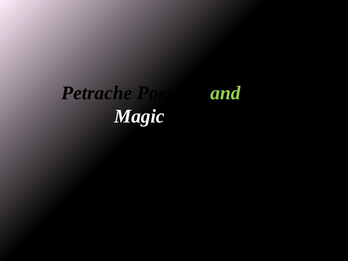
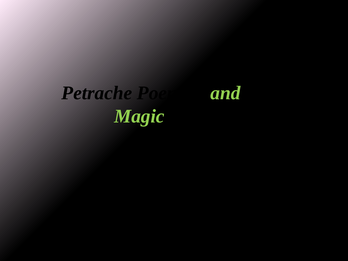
Magic colour: white -> light green (139, 116)
